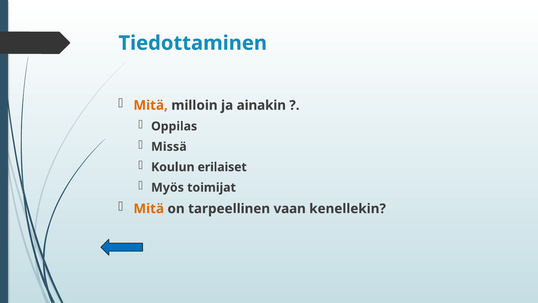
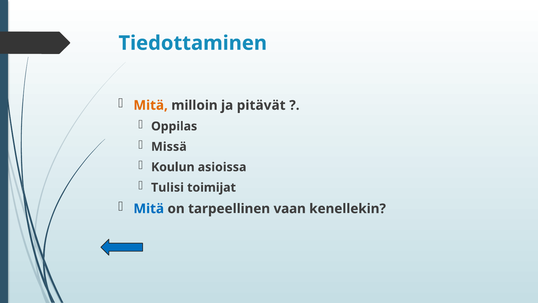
ainakin: ainakin -> pitävät (261, 105)
erilaiset: erilaiset -> asioissa (222, 167)
Myös: Myös -> Tulisi (167, 187)
Mitä colour: orange -> blue (149, 208)
